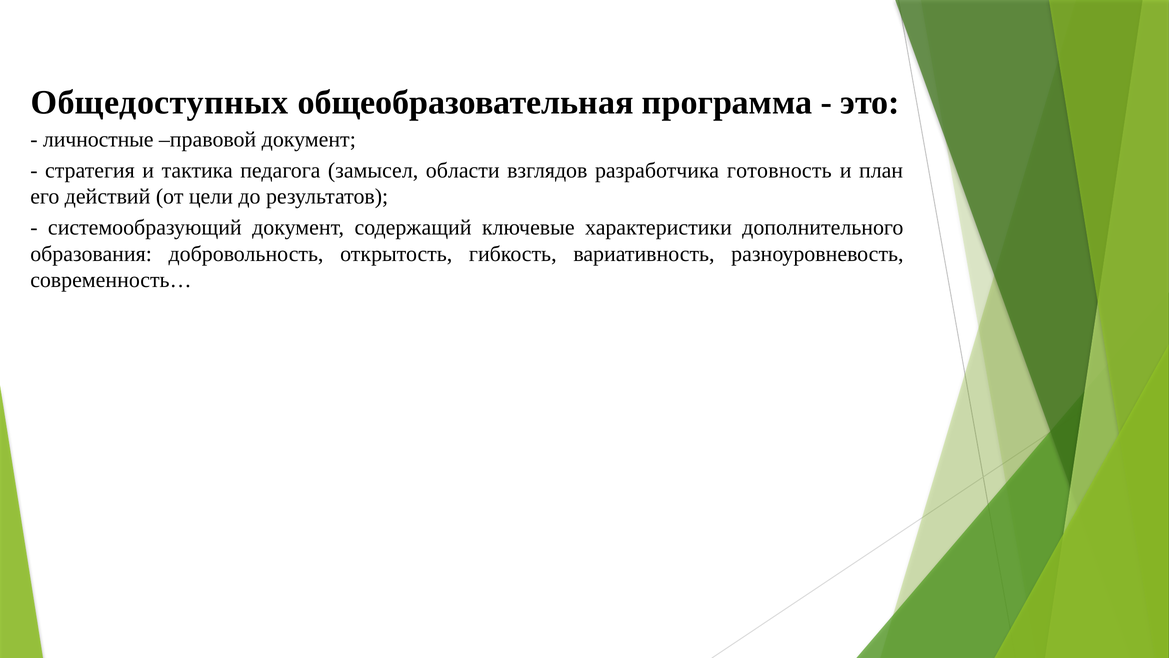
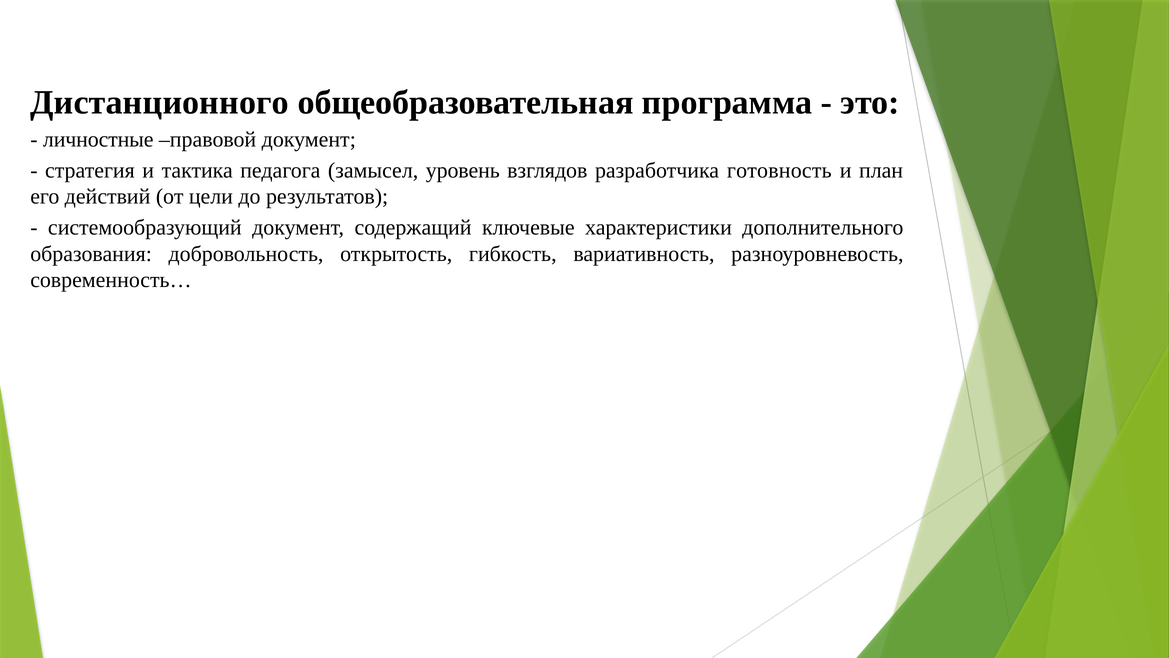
Общедоступных: Общедоступных -> Дистанционного (160, 102)
области: области -> уровень (463, 170)
